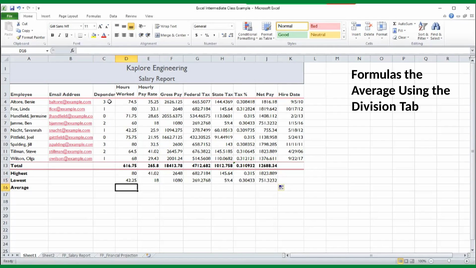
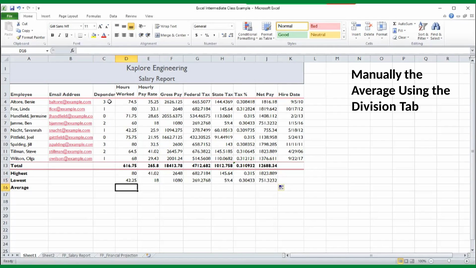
Formulas: Formulas -> Manually (376, 74)
